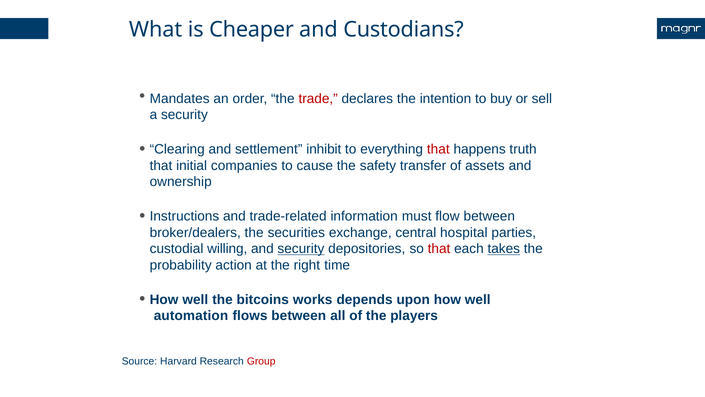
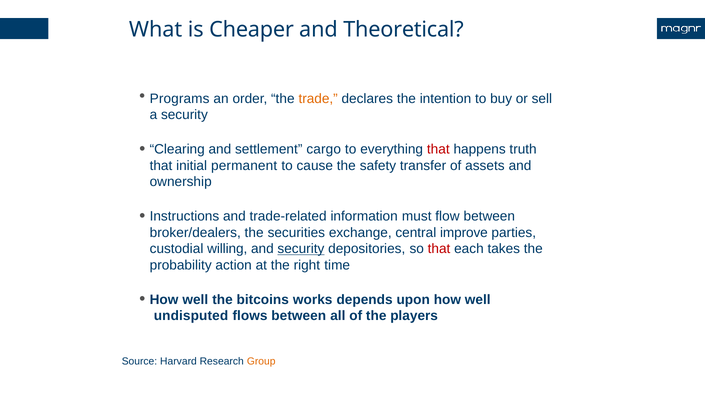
Custodians: Custodians -> Theoretical (403, 29)
Mandates: Mandates -> Programs (180, 98)
trade colour: red -> orange (318, 98)
inhibit: inhibit -> cargo (324, 149)
companies: companies -> permanent (244, 165)
hospital: hospital -> improve (464, 232)
takes underline: present -> none (504, 249)
automation: automation -> undisputed (191, 316)
Group colour: red -> orange (261, 361)
